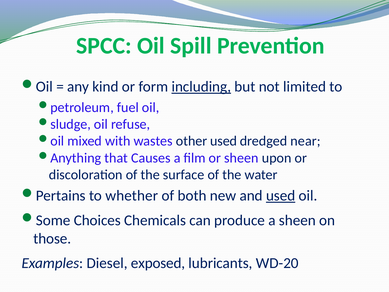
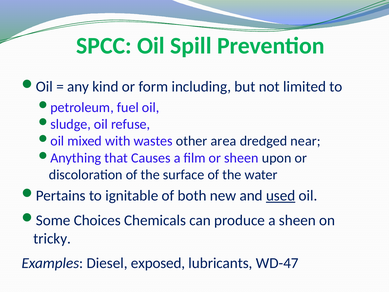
including underline: present -> none (201, 87)
other used: used -> area (223, 141)
whether: whether -> ignitable (132, 195)
those: those -> tricky (52, 238)
WD-20: WD-20 -> WD-47 (277, 263)
